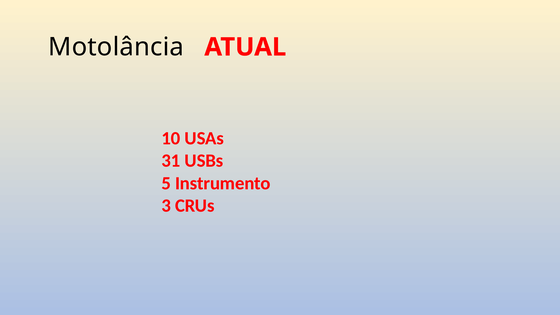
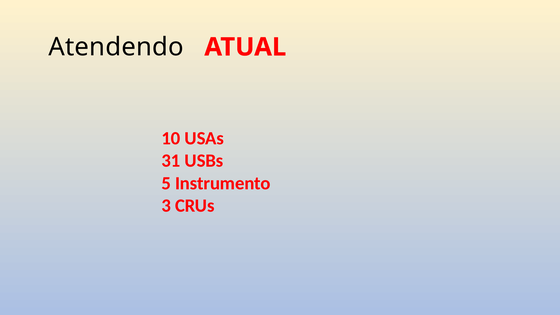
Motolância: Motolância -> Atendendo (116, 47)
